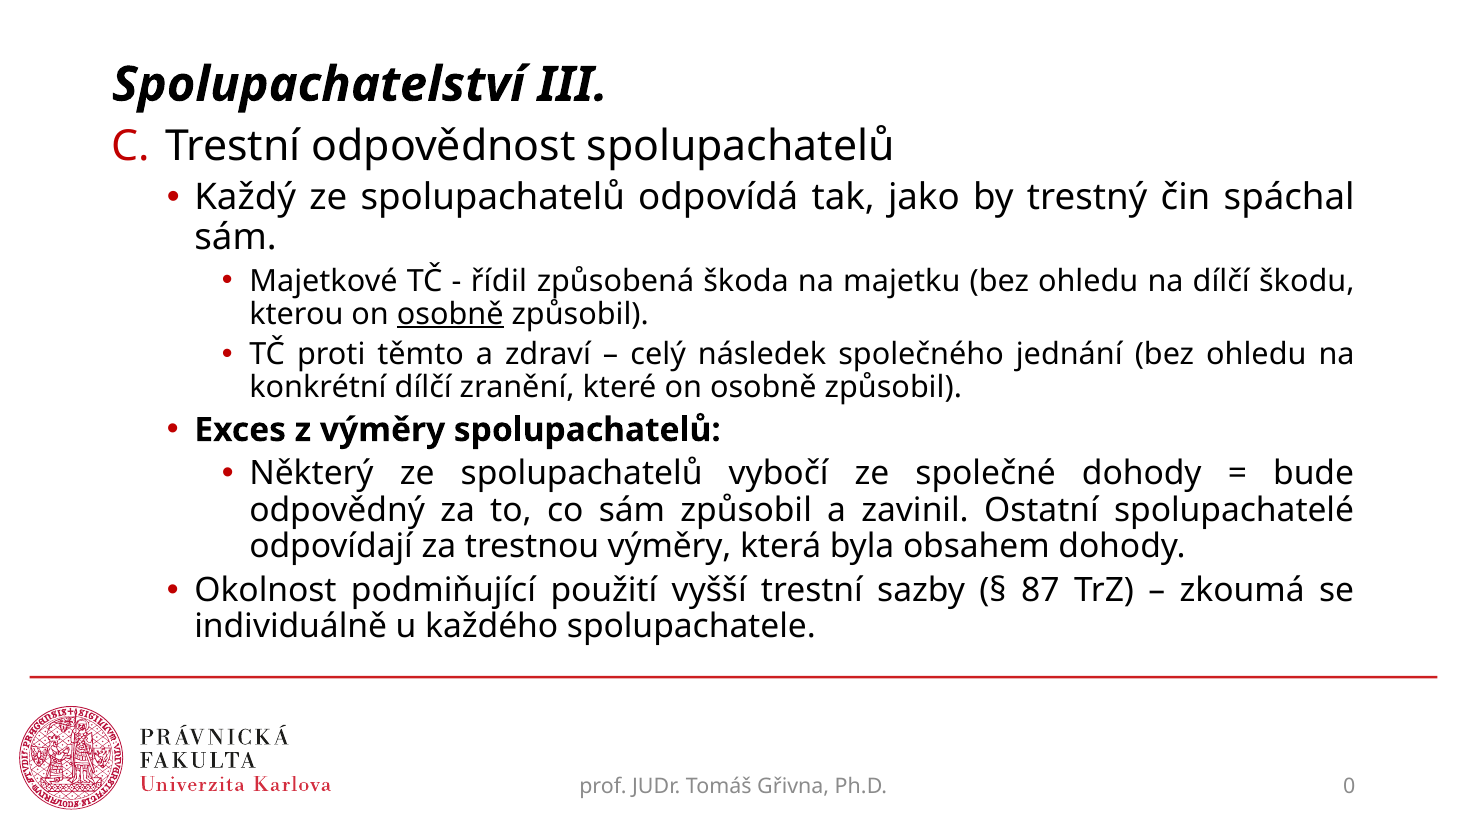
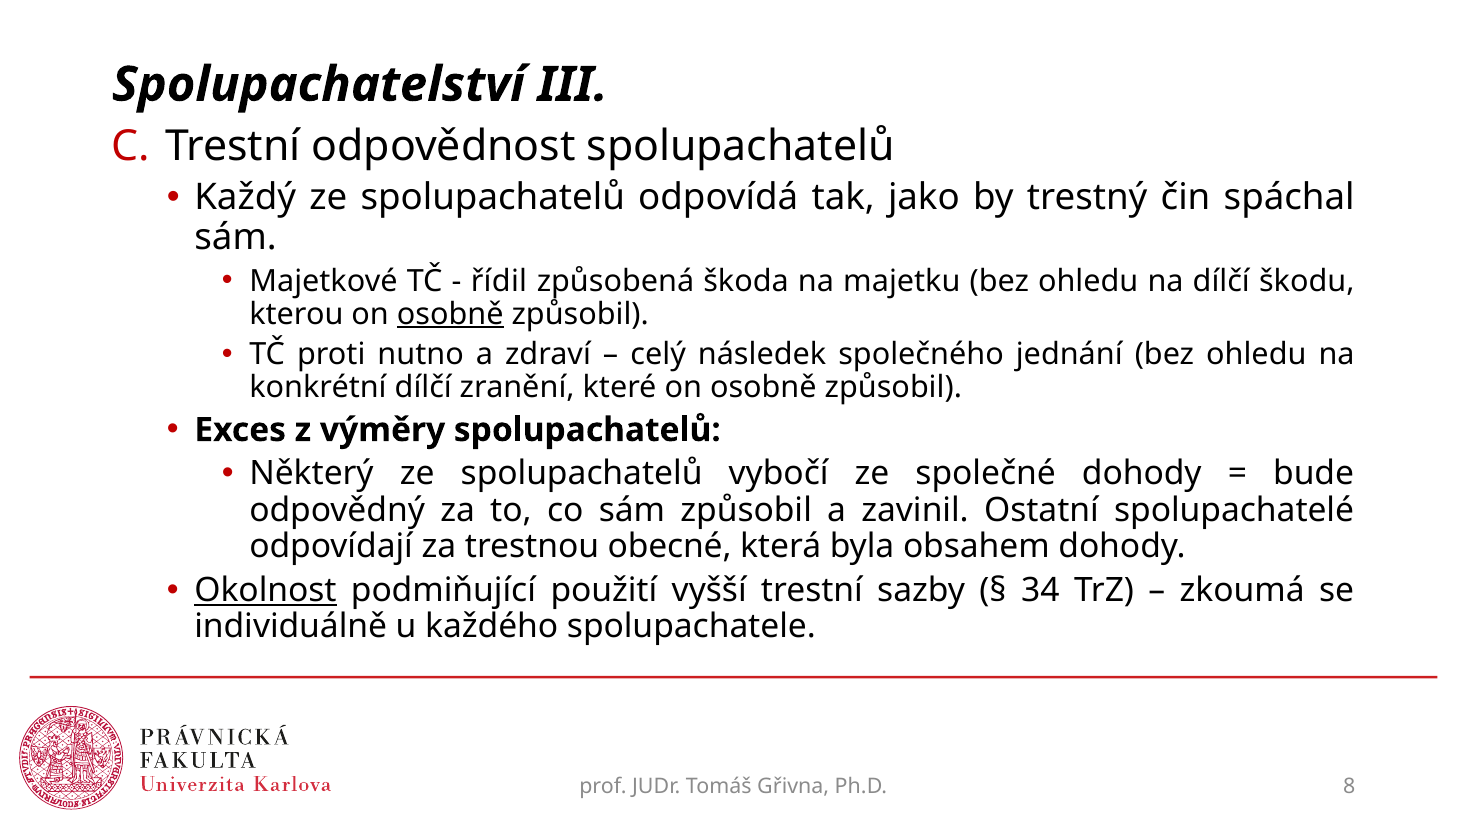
těmto: těmto -> nutno (421, 355)
trestnou výměry: výměry -> obecné (670, 546)
Okolnost underline: none -> present (265, 590)
87: 87 -> 34 (1040, 590)
0: 0 -> 8 (1349, 787)
